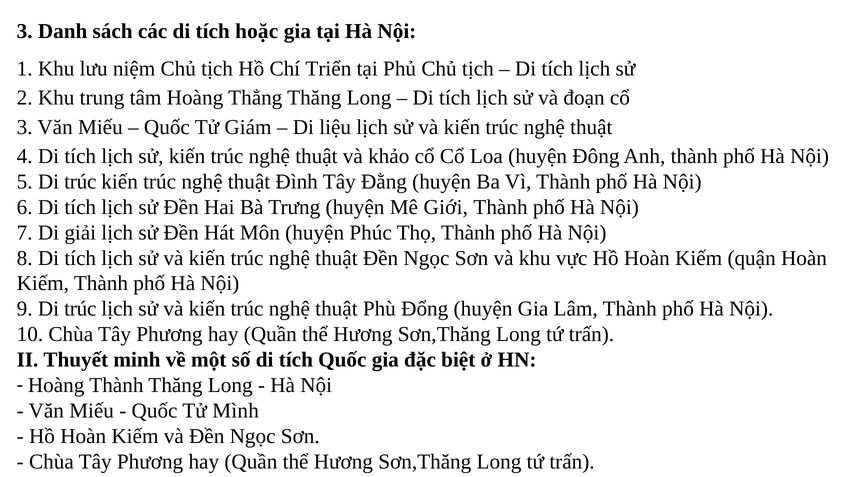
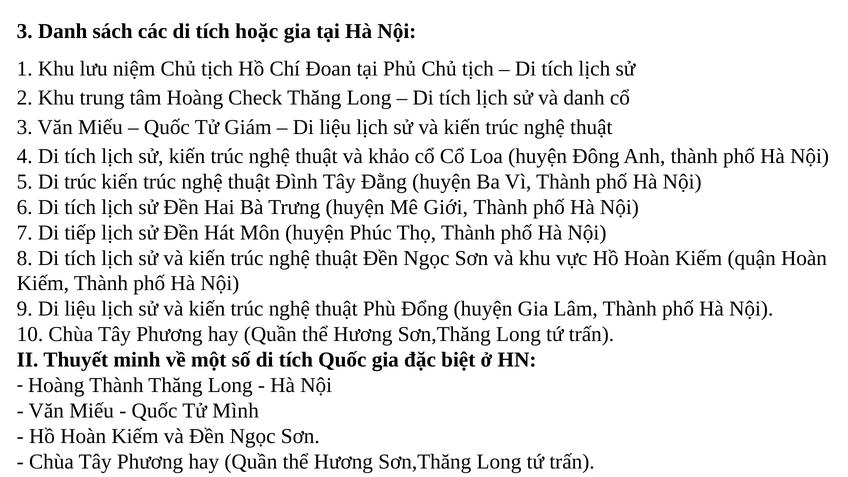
Triển: Triển -> Đoan (328, 69)
Thẳng: Thẳng -> Check (255, 98)
và đoạn: đoạn -> danh (584, 98)
giải: giải -> tiếp (80, 233)
9 Di trúc: trúc -> liệu (80, 309)
